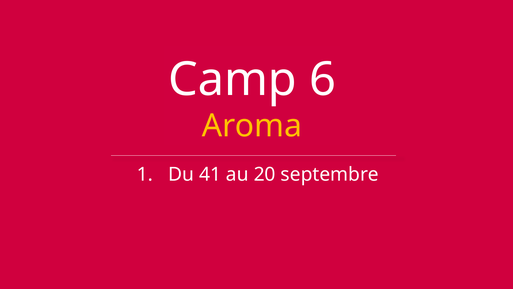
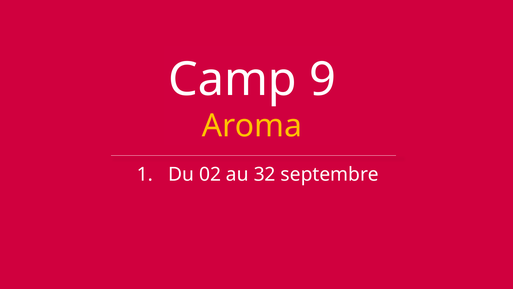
6: 6 -> 9 (323, 79)
41: 41 -> 02 (210, 174)
20: 20 -> 32 (265, 174)
